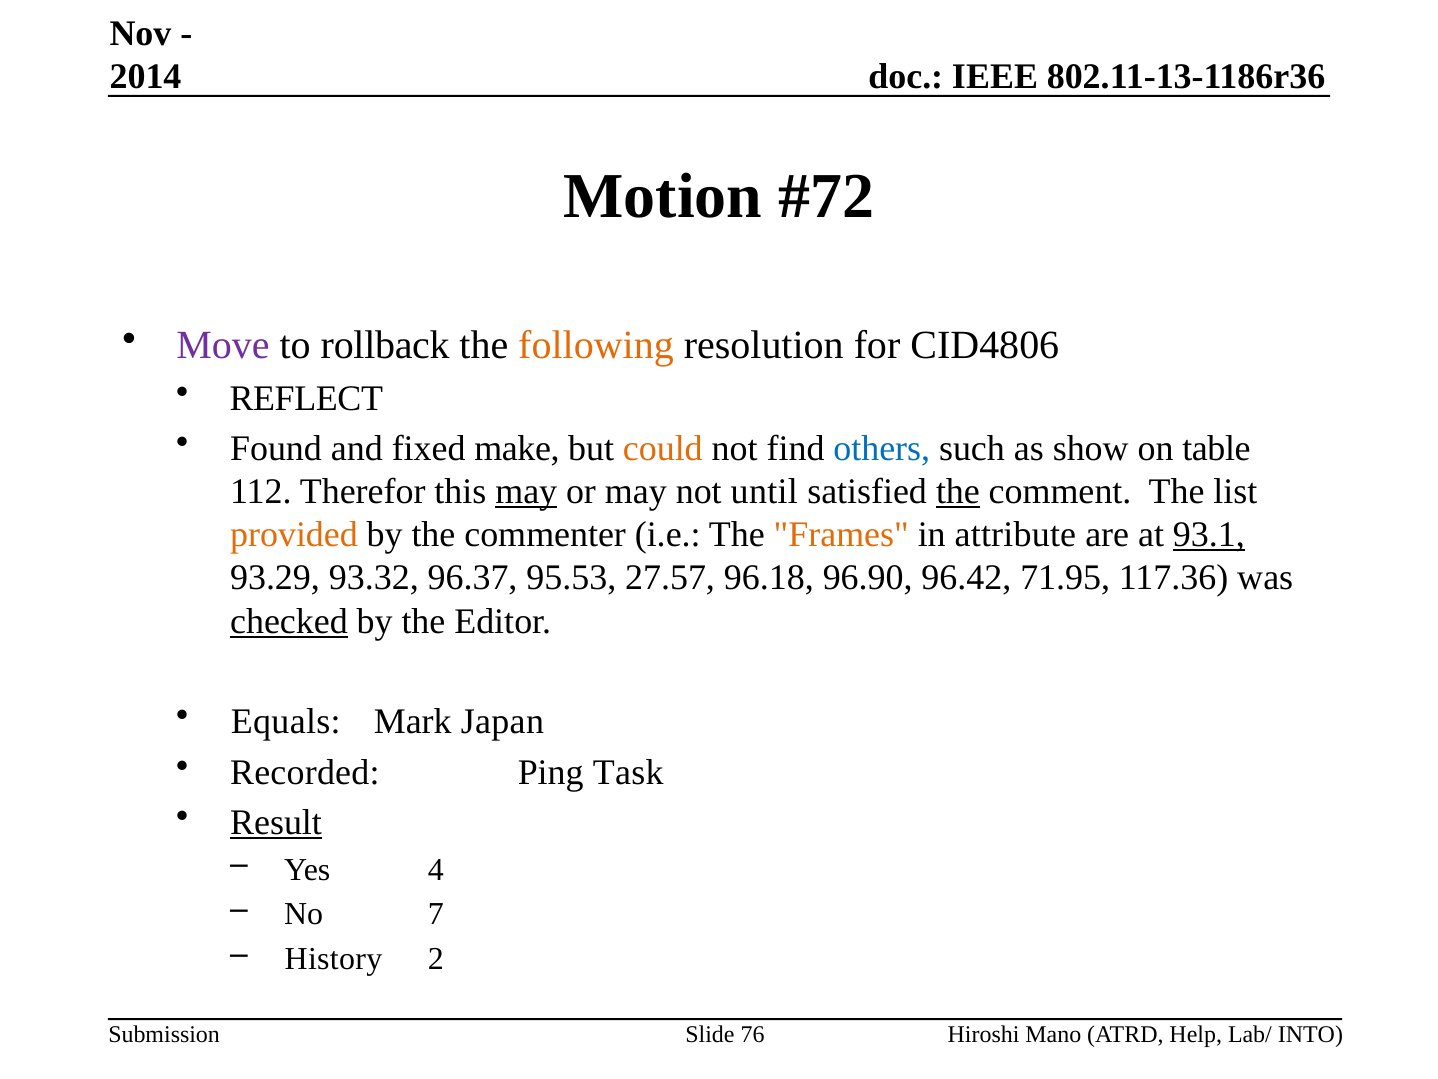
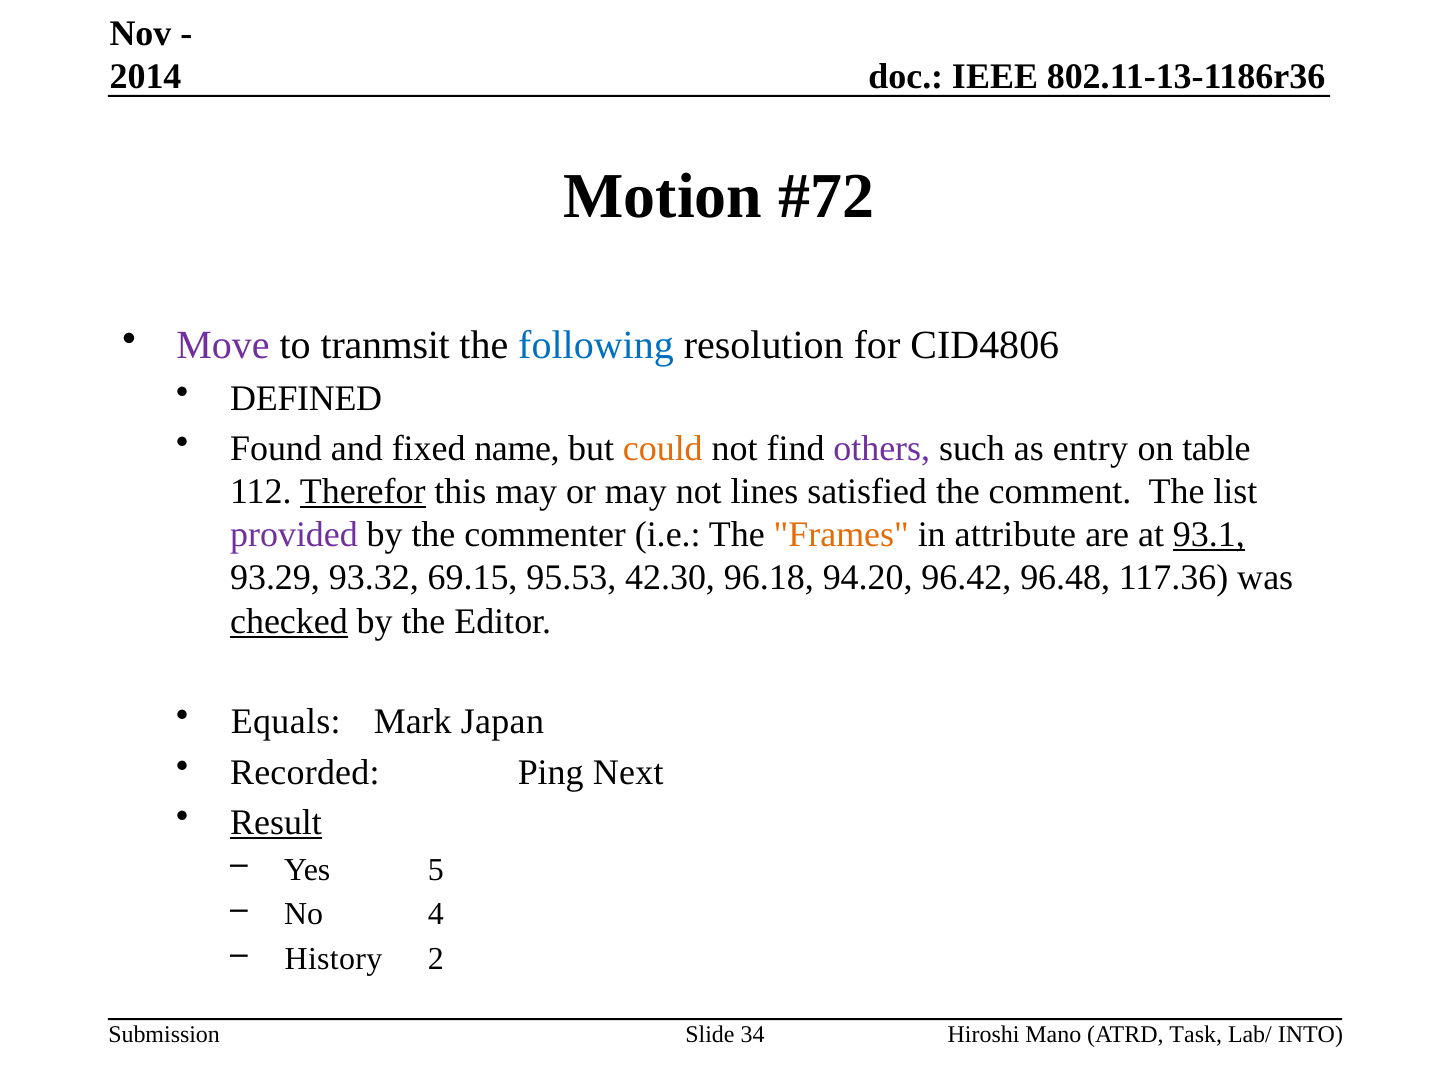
rollback: rollback -> tranmsit (385, 346)
following colour: orange -> blue (596, 346)
REFLECT: REFLECT -> DEFINED (306, 398)
make: make -> name (517, 448)
others colour: blue -> purple (882, 448)
show: show -> entry (1090, 448)
Therefor underline: none -> present (363, 491)
may underline: present -> none (526, 491)
until: until -> lines (764, 491)
the underline: present -> none (958, 491)
provided colour: orange -> purple (294, 535)
96.37: 96.37 -> 69.15 (473, 578)
27.57: 27.57 -> 42.30 (670, 578)
96.90: 96.90 -> 94.20 (868, 578)
71.95: 71.95 -> 96.48 (1065, 578)
Task: Task -> Next (628, 772)
4: 4 -> 5 (436, 869)
7: 7 -> 4 (436, 914)
76: 76 -> 34 (753, 1034)
Help: Help -> Task (1196, 1034)
